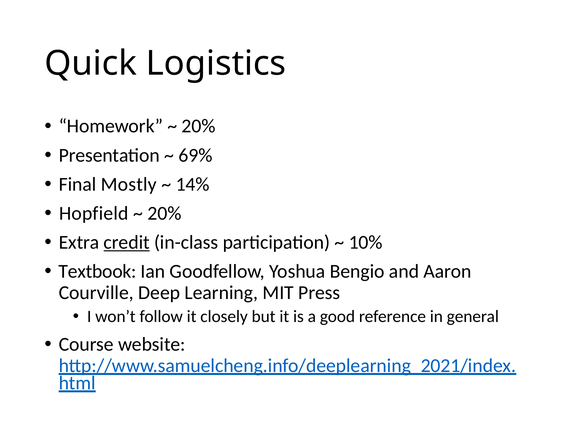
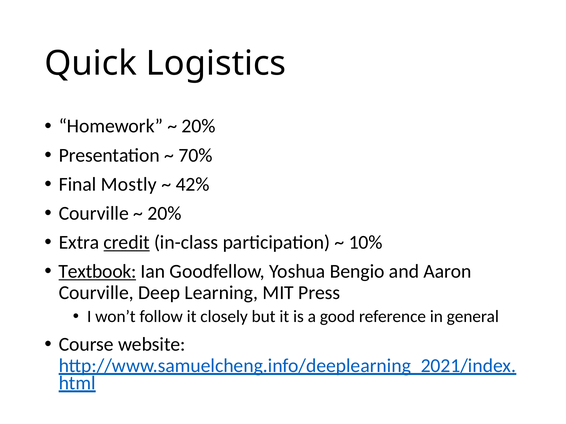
69%: 69% -> 70% (195, 155)
14%: 14% -> 42% (193, 184)
Hopfield: Hopfield -> Courville (94, 214)
Textbook underline: none -> present (98, 272)
